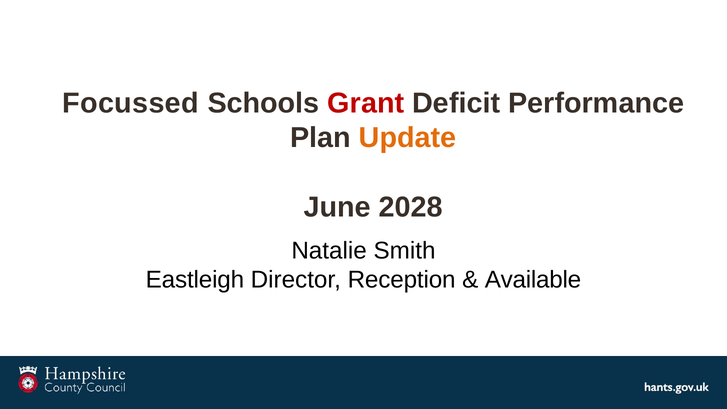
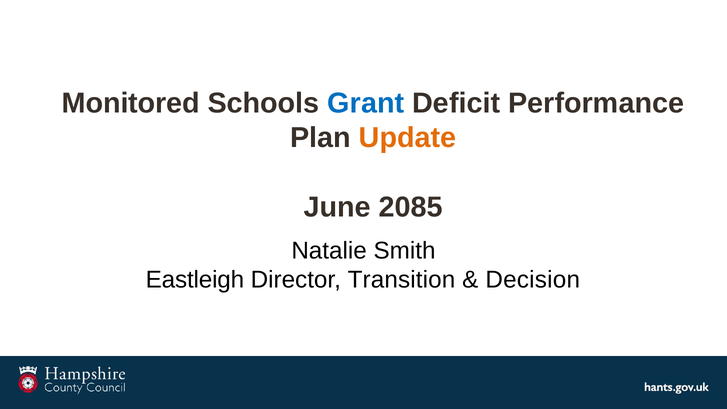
Focussed: Focussed -> Monitored (131, 103)
Grant colour: red -> blue (366, 103)
2028: 2028 -> 2085 (411, 207)
Reception: Reception -> Transition (401, 280)
Available: Available -> Decision (533, 280)
